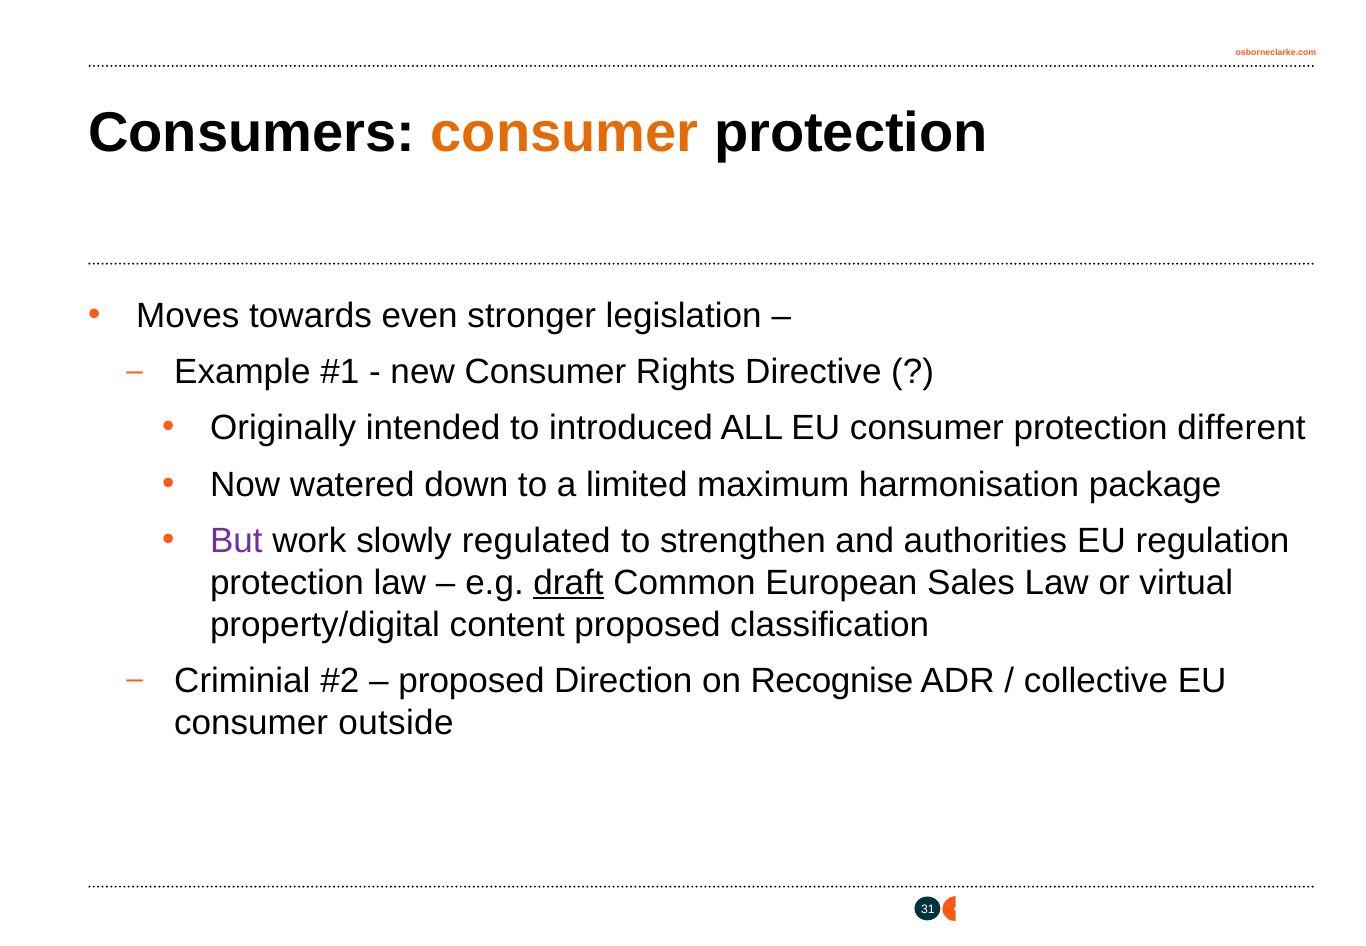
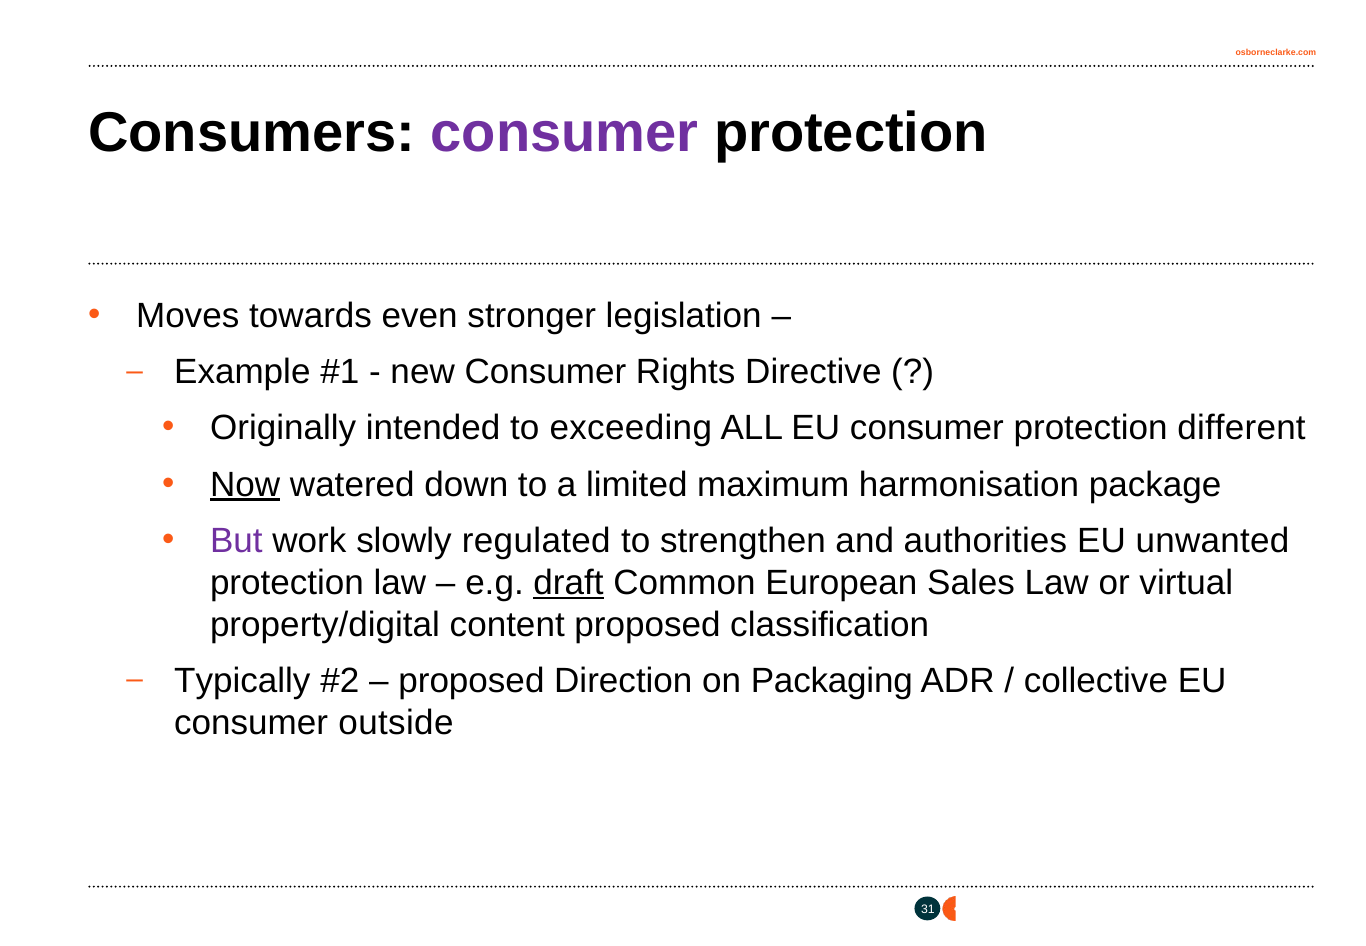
consumer colour: orange -> purple (565, 132)
introduced: introduced -> exceeding (631, 428)
Now underline: none -> present (245, 484)
regulation: regulation -> unwanted (1212, 540)
Criminial: Criminial -> Typically (242, 680)
Recognise: Recognise -> Packaging (832, 680)
